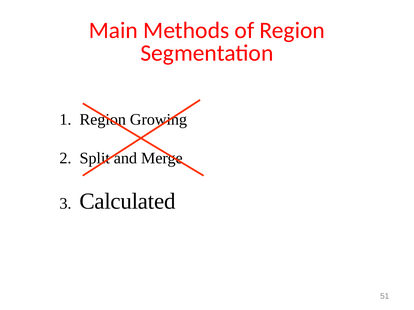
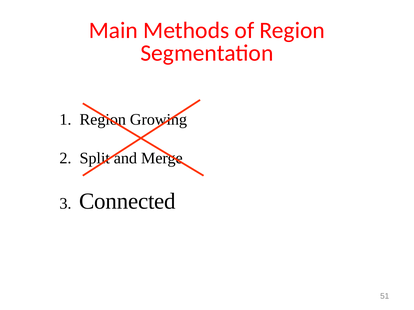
Calculated: Calculated -> Connected (127, 202)
